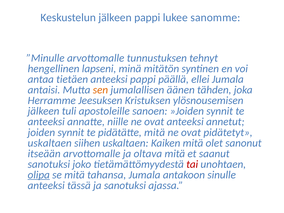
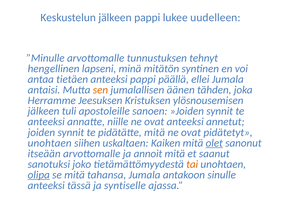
sanomme: sanomme -> uudelleen (215, 18)
uskaltaen: uskaltaen -> unohtaen (50, 143)
olet underline: none -> present (214, 143)
oltava: oltava -> annoit (148, 154)
tai colour: red -> orange (192, 164)
ja sanotuksi: sanotuksi -> syntiselle (125, 185)
